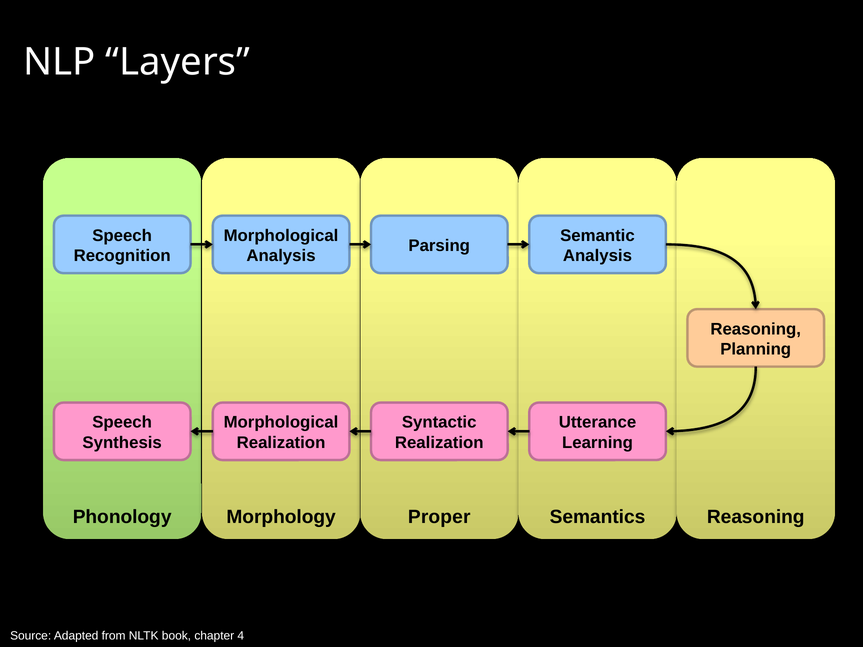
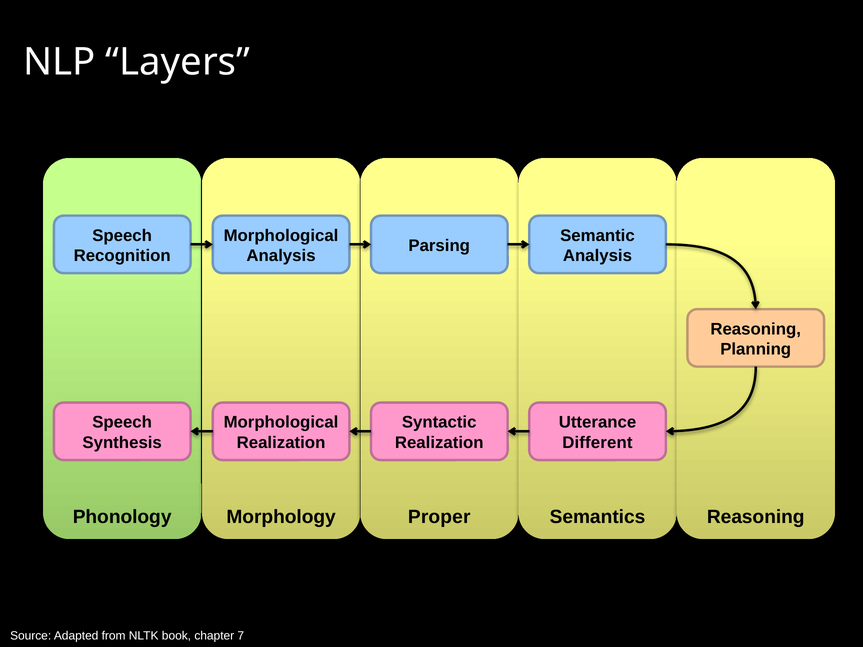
Learning: Learning -> Different (597, 443)
4: 4 -> 7 (241, 636)
